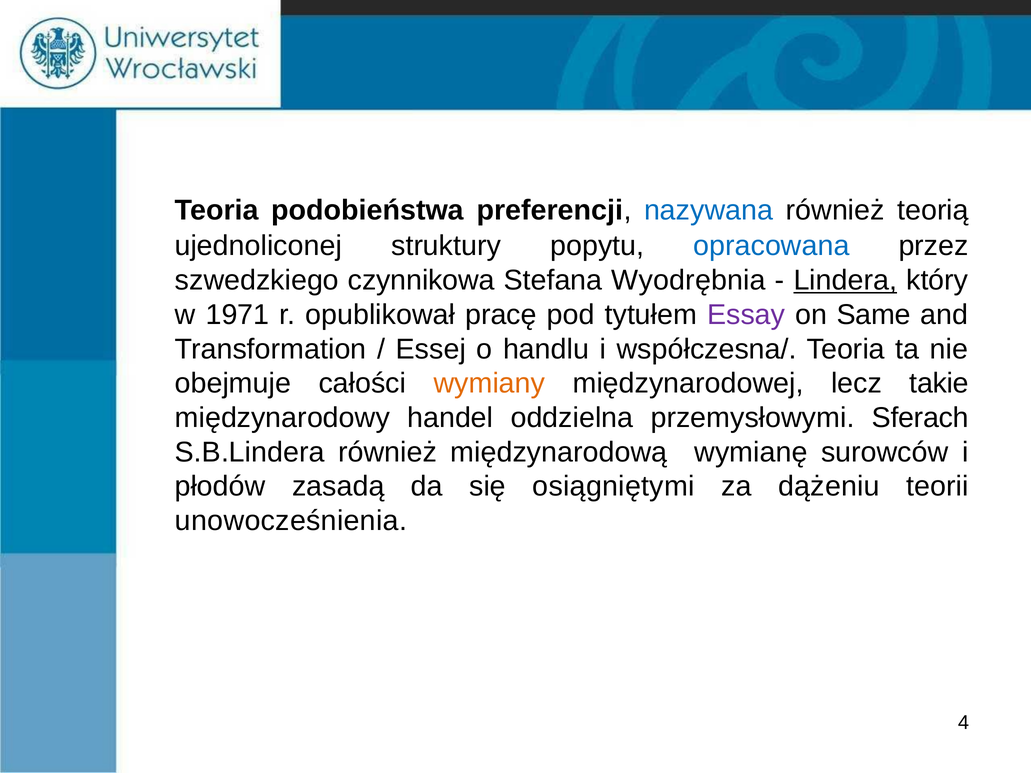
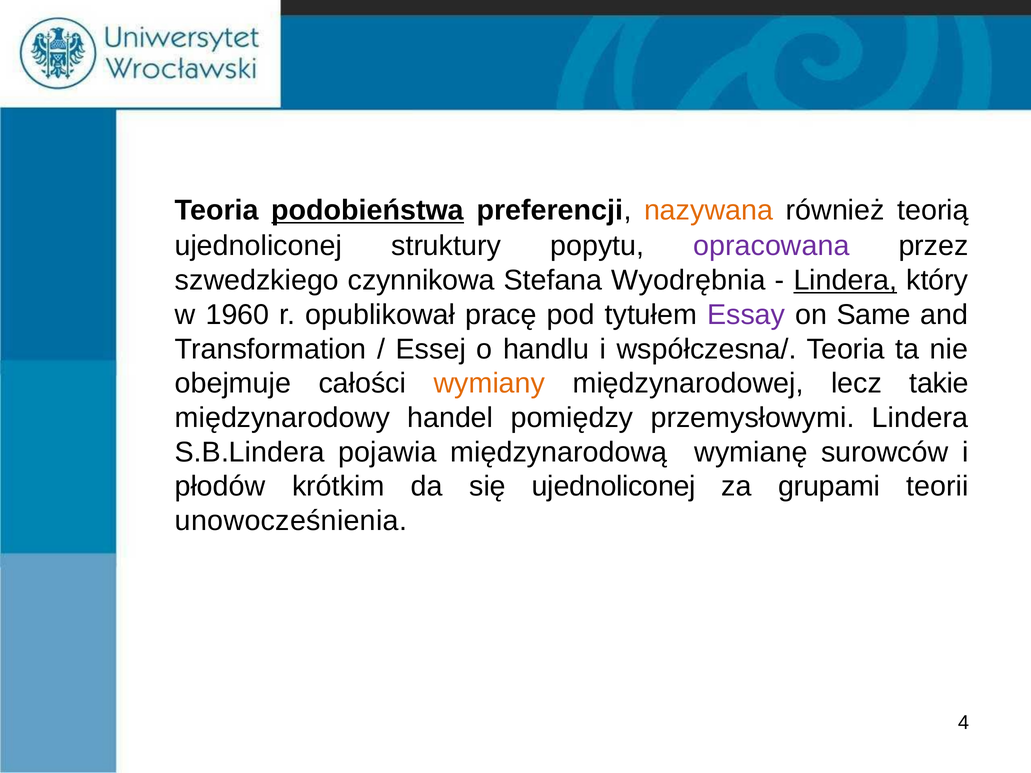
podobieństwa underline: none -> present (368, 211)
nazywana colour: blue -> orange (709, 211)
opracowana colour: blue -> purple (771, 246)
1971: 1971 -> 1960 (237, 315)
oddzielna: oddzielna -> pomiędzy (572, 418)
przemysłowymi Sferach: Sferach -> Lindera (920, 418)
S.B.Lindera również: również -> pojawia (387, 452)
zasadą: zasadą -> krótkim (338, 487)
się osiągniętymi: osiągniętymi -> ujednoliconej (614, 487)
dążeniu: dążeniu -> grupami (829, 487)
